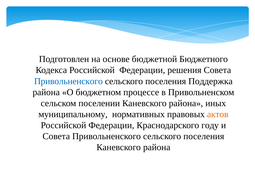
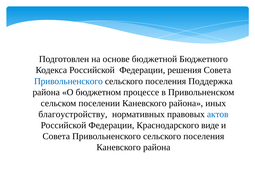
муниципальному: муниципальному -> благоустройству (73, 114)
актов colour: orange -> blue (218, 114)
году: году -> виде (210, 125)
